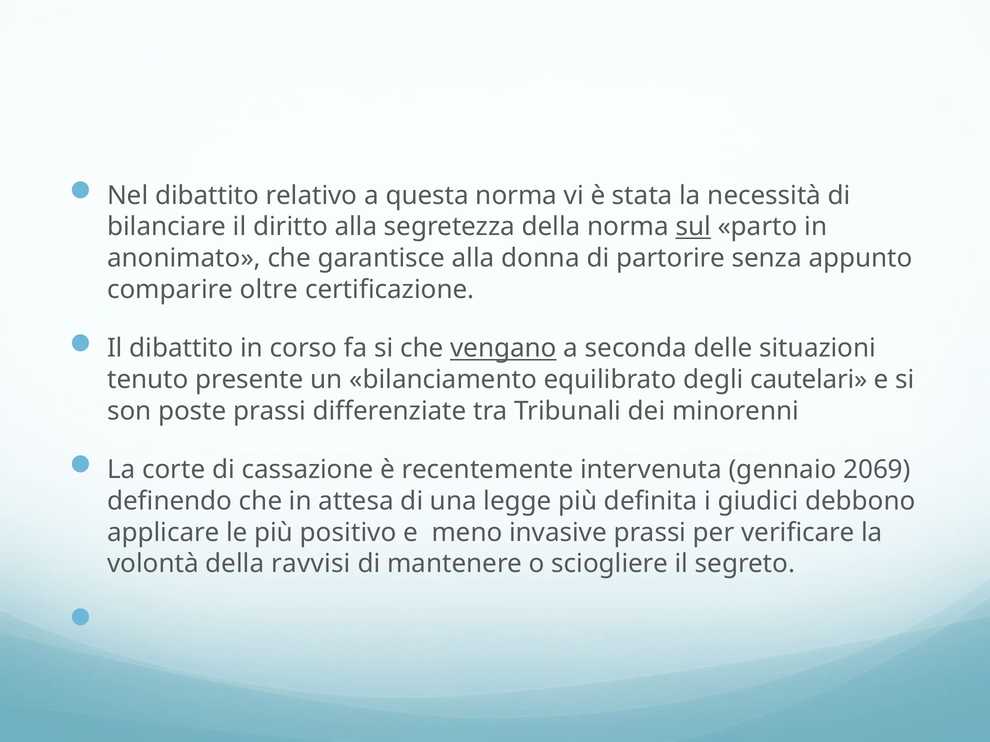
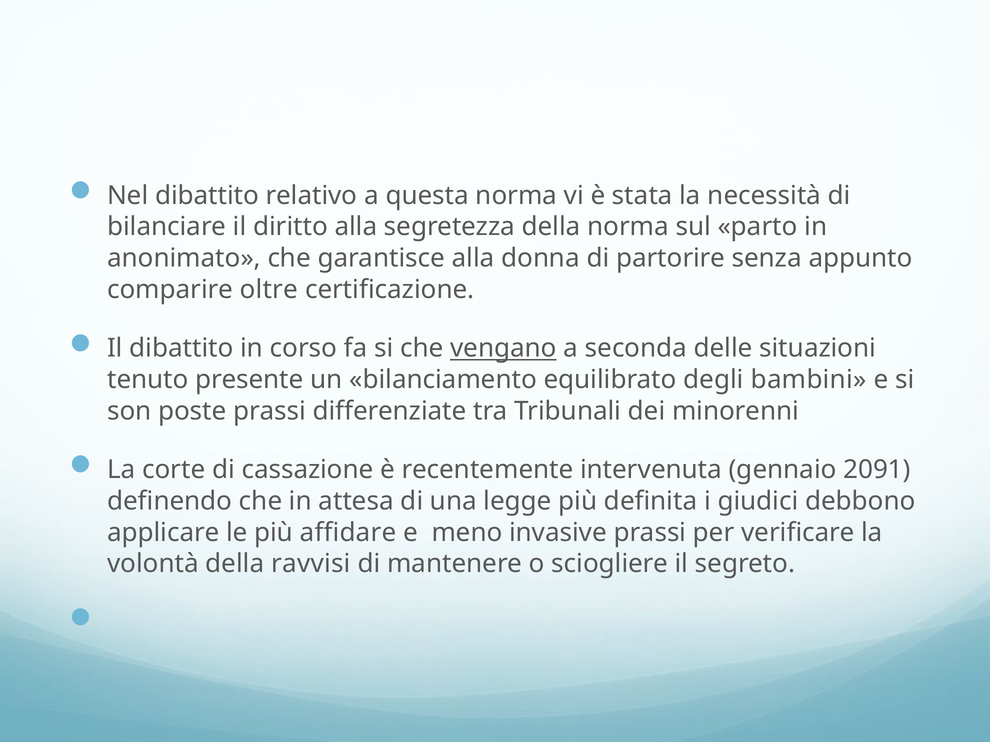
sul underline: present -> none (693, 227)
cautelari: cautelari -> bambini (809, 380)
2069: 2069 -> 2091 (877, 470)
positivo: positivo -> affidare (348, 533)
